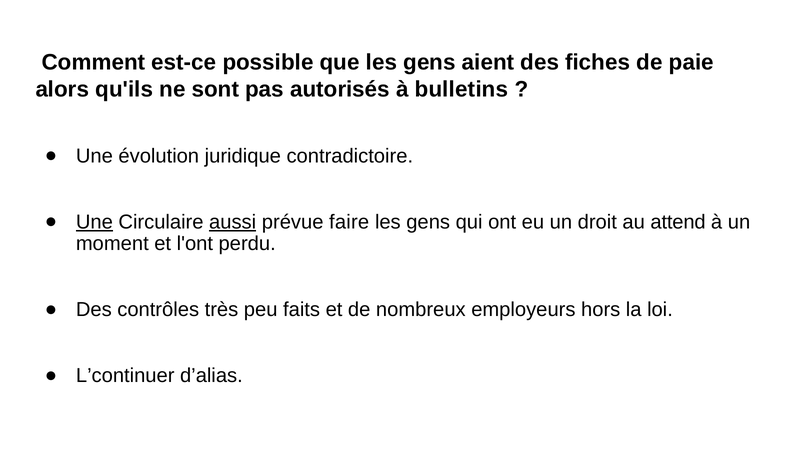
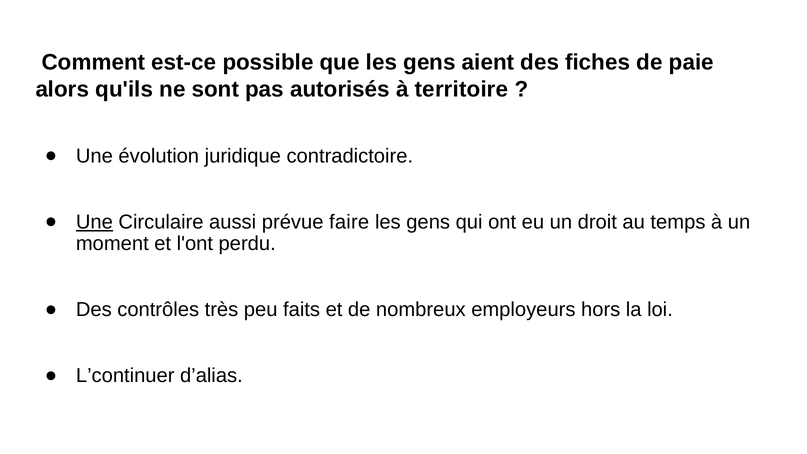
bulletins: bulletins -> territoire (462, 89)
aussi underline: present -> none (233, 222)
attend: attend -> temps (678, 222)
